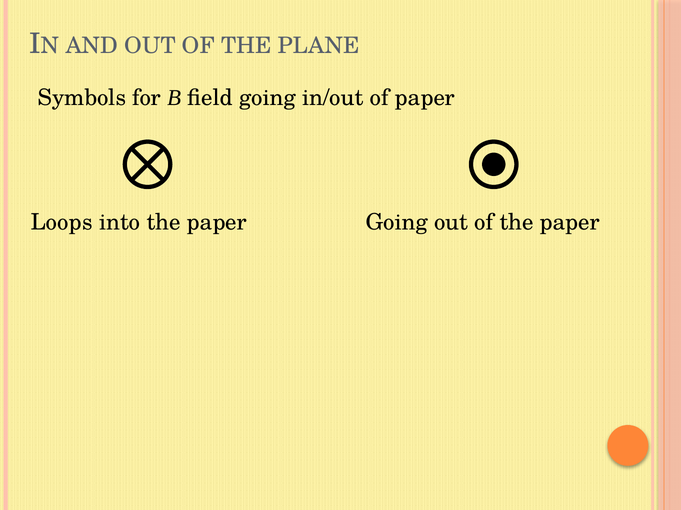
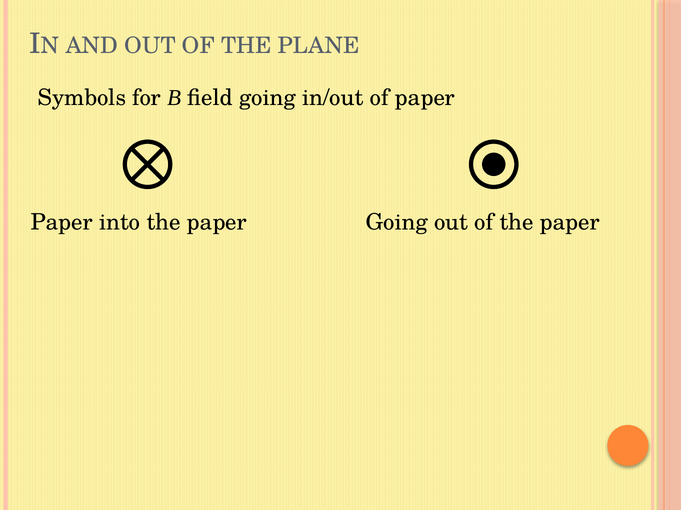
Loops: Loops -> Paper (62, 223)
